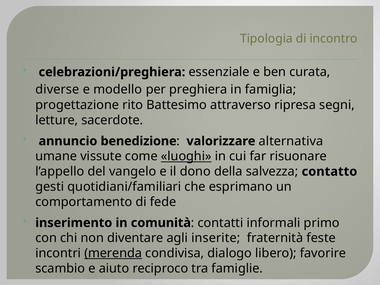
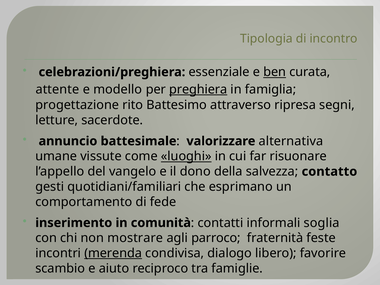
ben underline: none -> present (275, 72)
diverse: diverse -> attente (57, 89)
preghiera underline: none -> present (198, 89)
benedizione: benedizione -> battesimale (139, 141)
primo: primo -> soglia (322, 223)
diventare: diventare -> mostrare (135, 238)
inserite: inserite -> parroco (216, 238)
